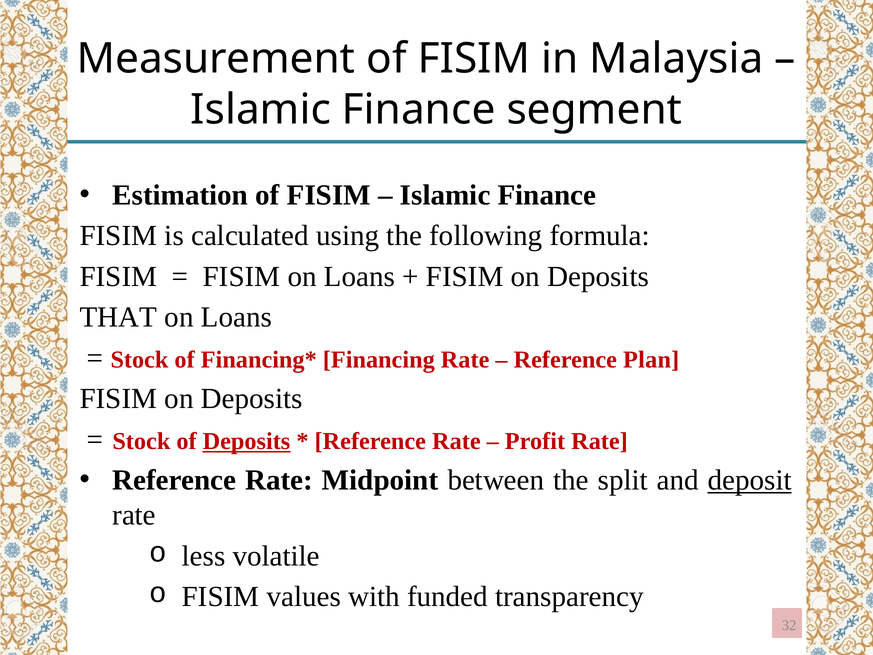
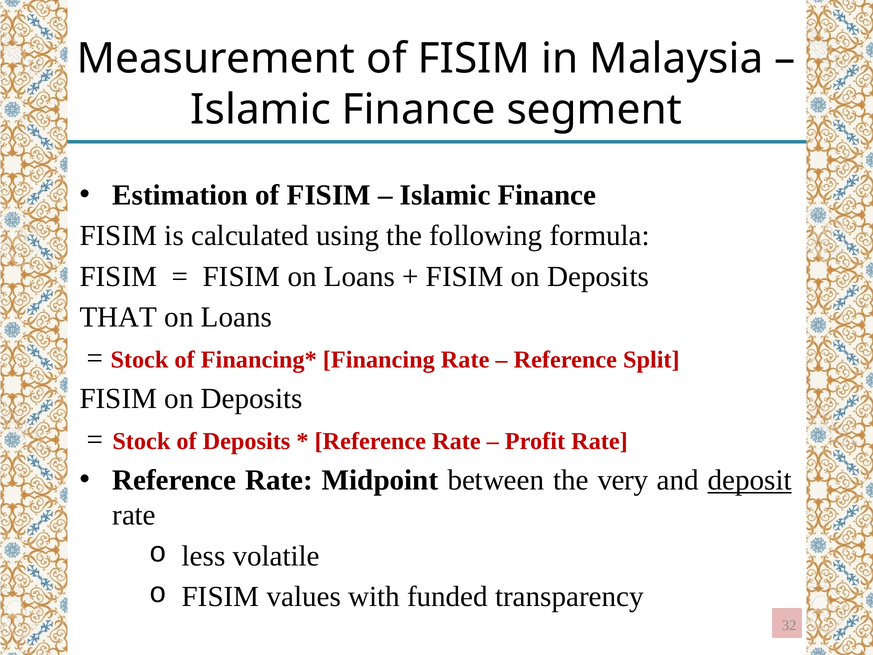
Plan: Plan -> Split (651, 360)
Deposits underline: present -> none (246, 441)
split: split -> very (623, 480)
